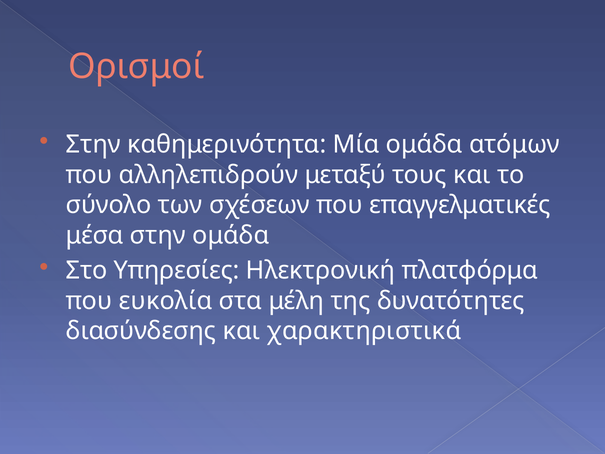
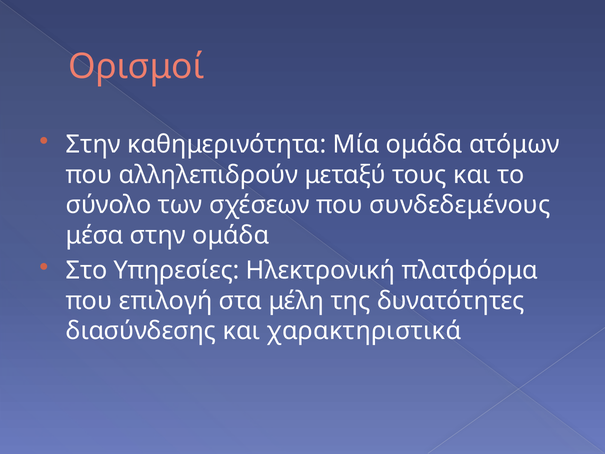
επαγγελματικές: επαγγελματικές -> συνδεδεμένους (460, 205)
ευκολία: ευκολία -> επιλογή (166, 301)
